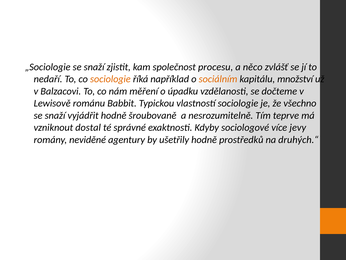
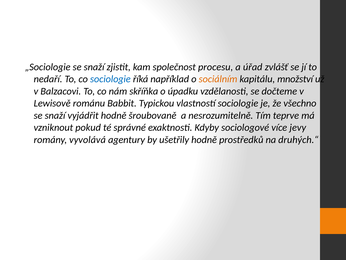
něco: něco -> úřad (253, 67)
sociologie colour: orange -> blue (110, 79)
měření: měření -> skříňka (144, 91)
dostal: dostal -> pokud (88, 127)
neviděné: neviděné -> vyvolává (88, 139)
